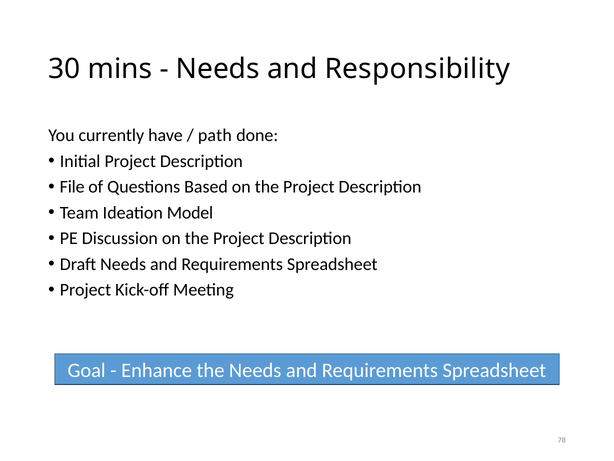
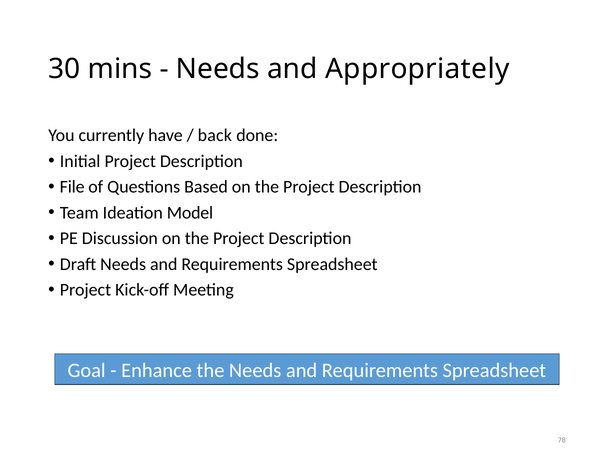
Responsibility: Responsibility -> Appropriately (417, 69)
path: path -> back (215, 135)
